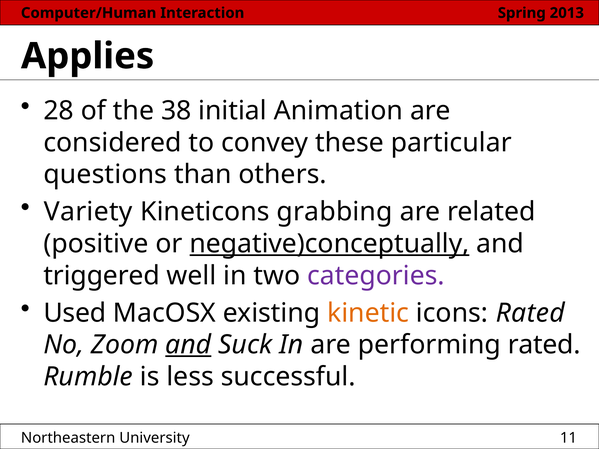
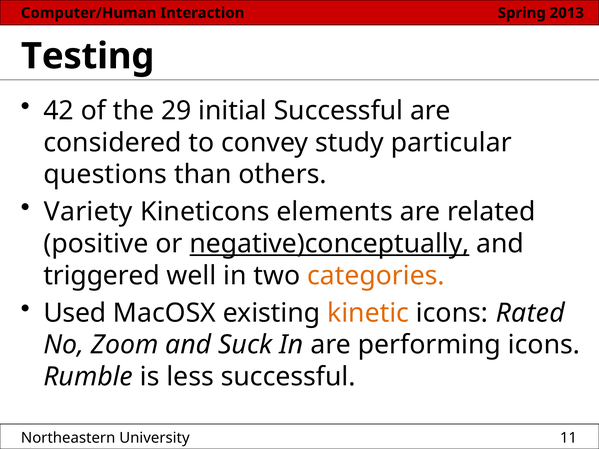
Applies: Applies -> Testing (88, 56)
28: 28 -> 42 (59, 111)
38: 38 -> 29 (176, 111)
initial Animation: Animation -> Successful (338, 111)
these: these -> study (349, 143)
grabbing: grabbing -> elements (335, 212)
categories colour: purple -> orange (376, 276)
and underline: present -> none (188, 345)
performing rated: rated -> icons (544, 345)
